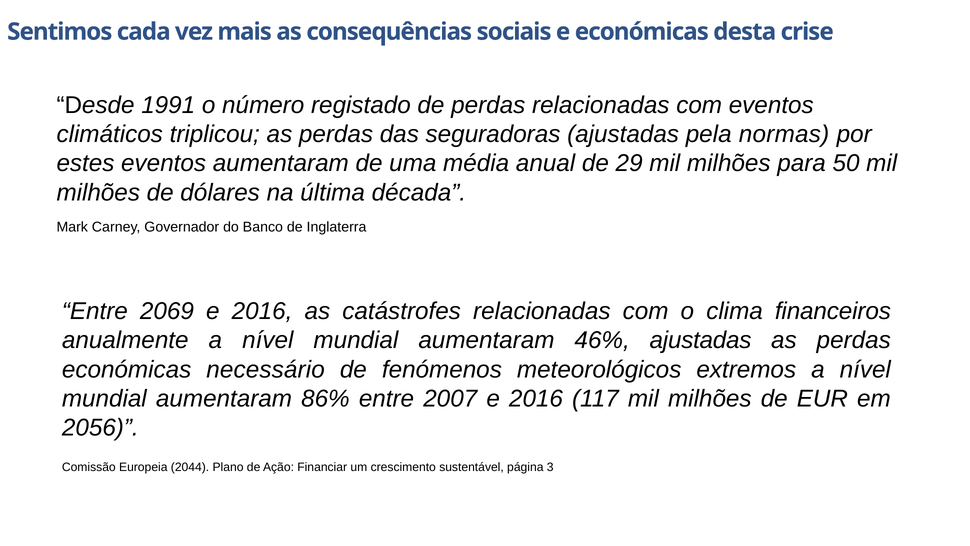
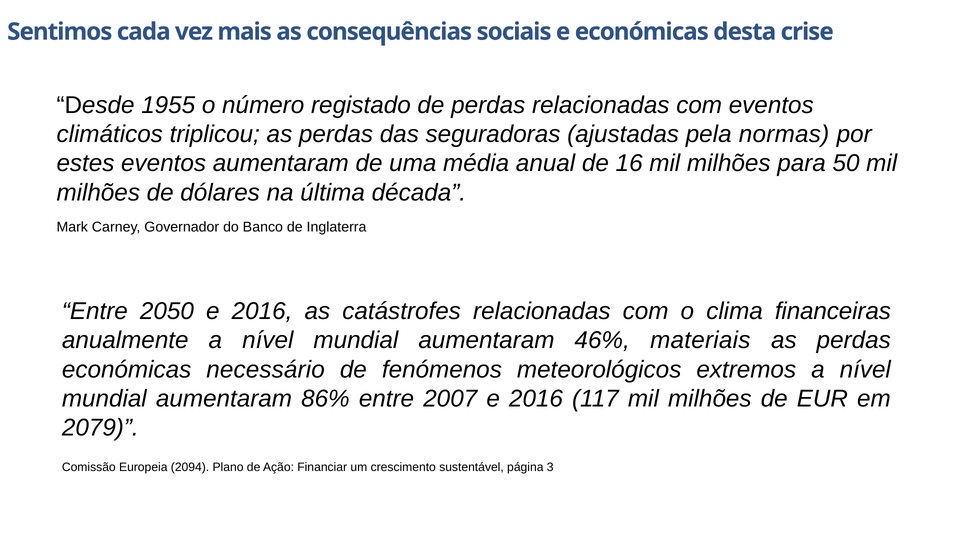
1991: 1991 -> 1955 (168, 105)
29: 29 -> 16 (629, 163)
2069: 2069 -> 2050 (167, 311)
financeiros: financeiros -> financeiras (833, 311)
46% ajustadas: ajustadas -> materiais (700, 340)
2056: 2056 -> 2079 (100, 428)
2044: 2044 -> 2094 (190, 467)
